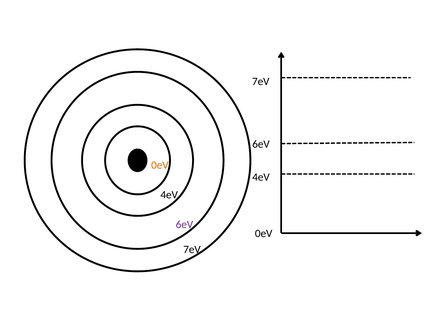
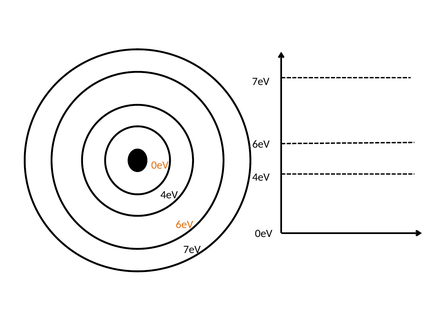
6eV colour: purple -> orange (184, 225)
